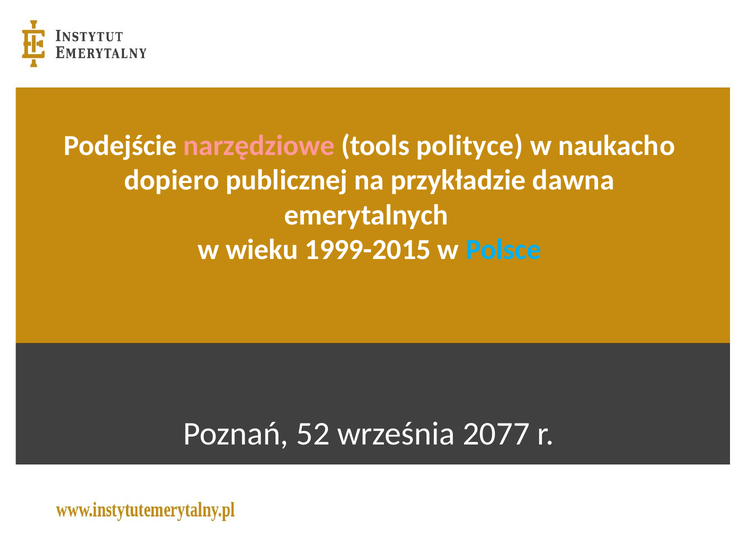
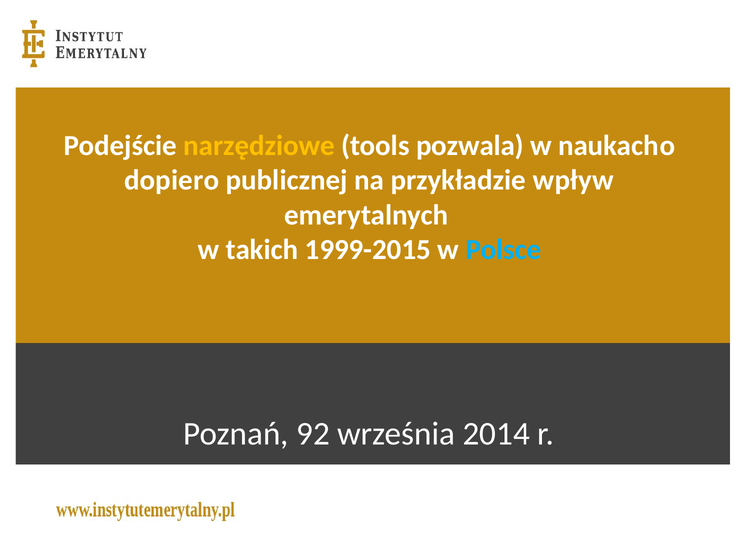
narzędziowe colour: pink -> yellow (259, 145)
polityce: polityce -> pozwala (470, 145)
dawna: dawna -> wpływ (573, 180)
wieku: wieku -> takich (262, 250)
52: 52 -> 92 (313, 434)
2077: 2077 -> 2014 (496, 434)
